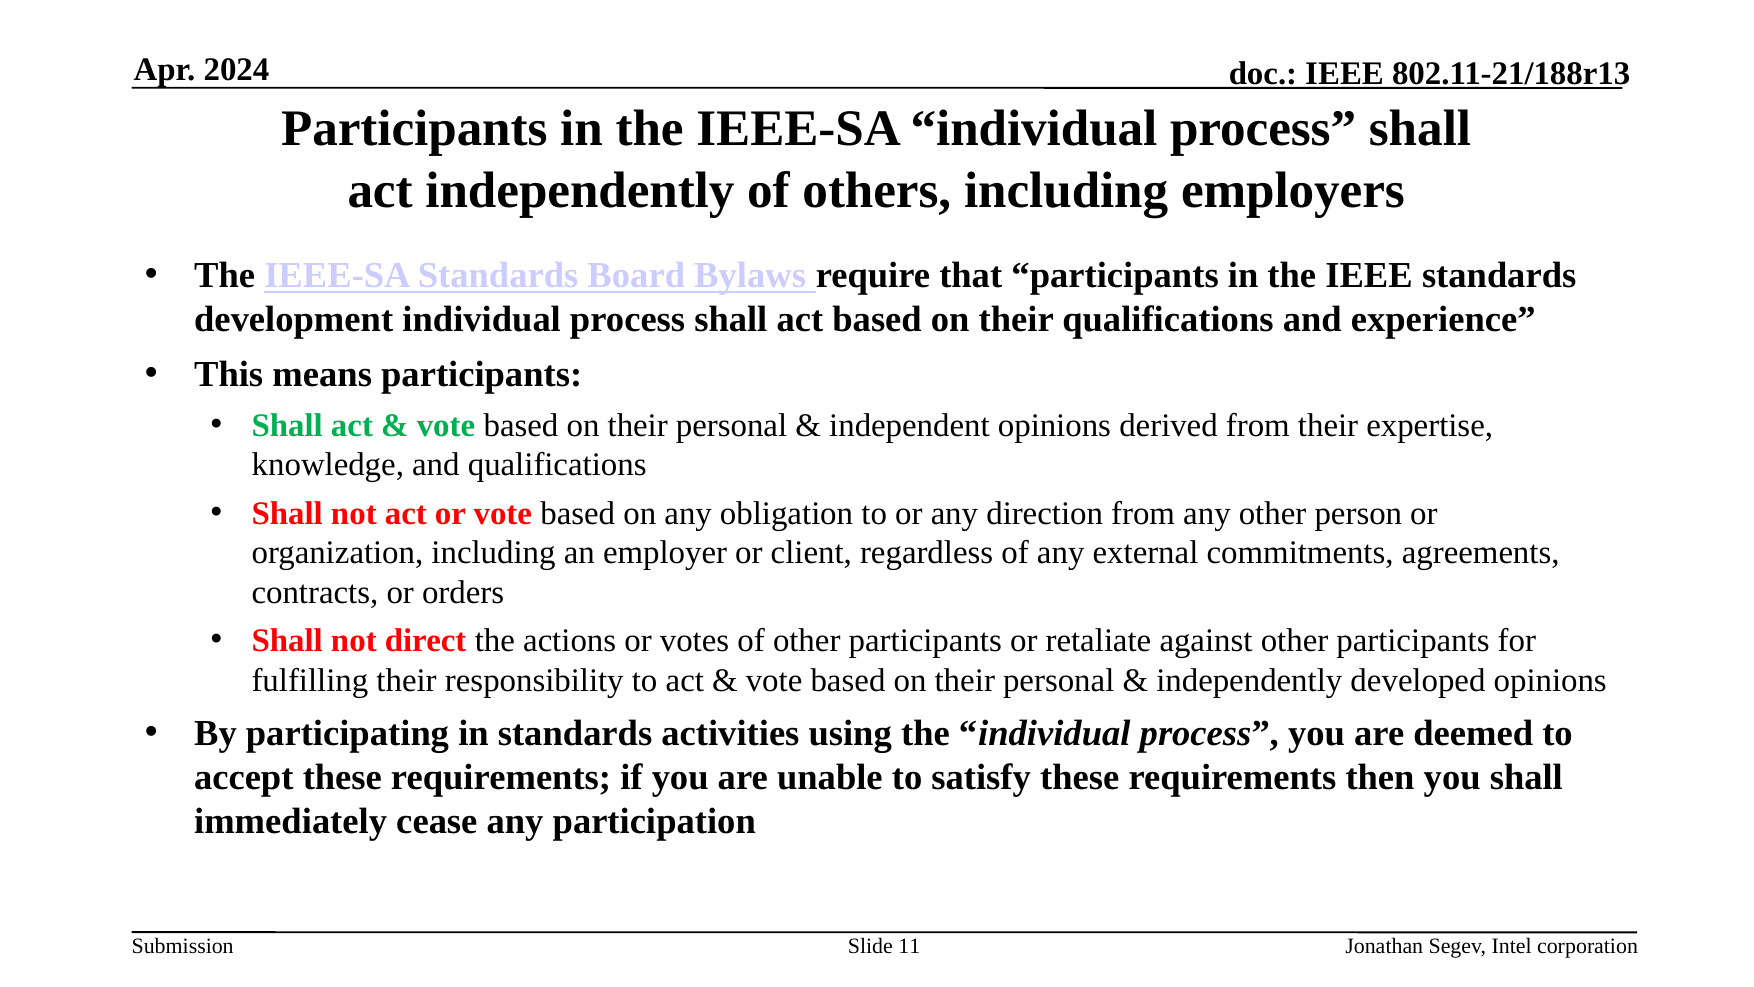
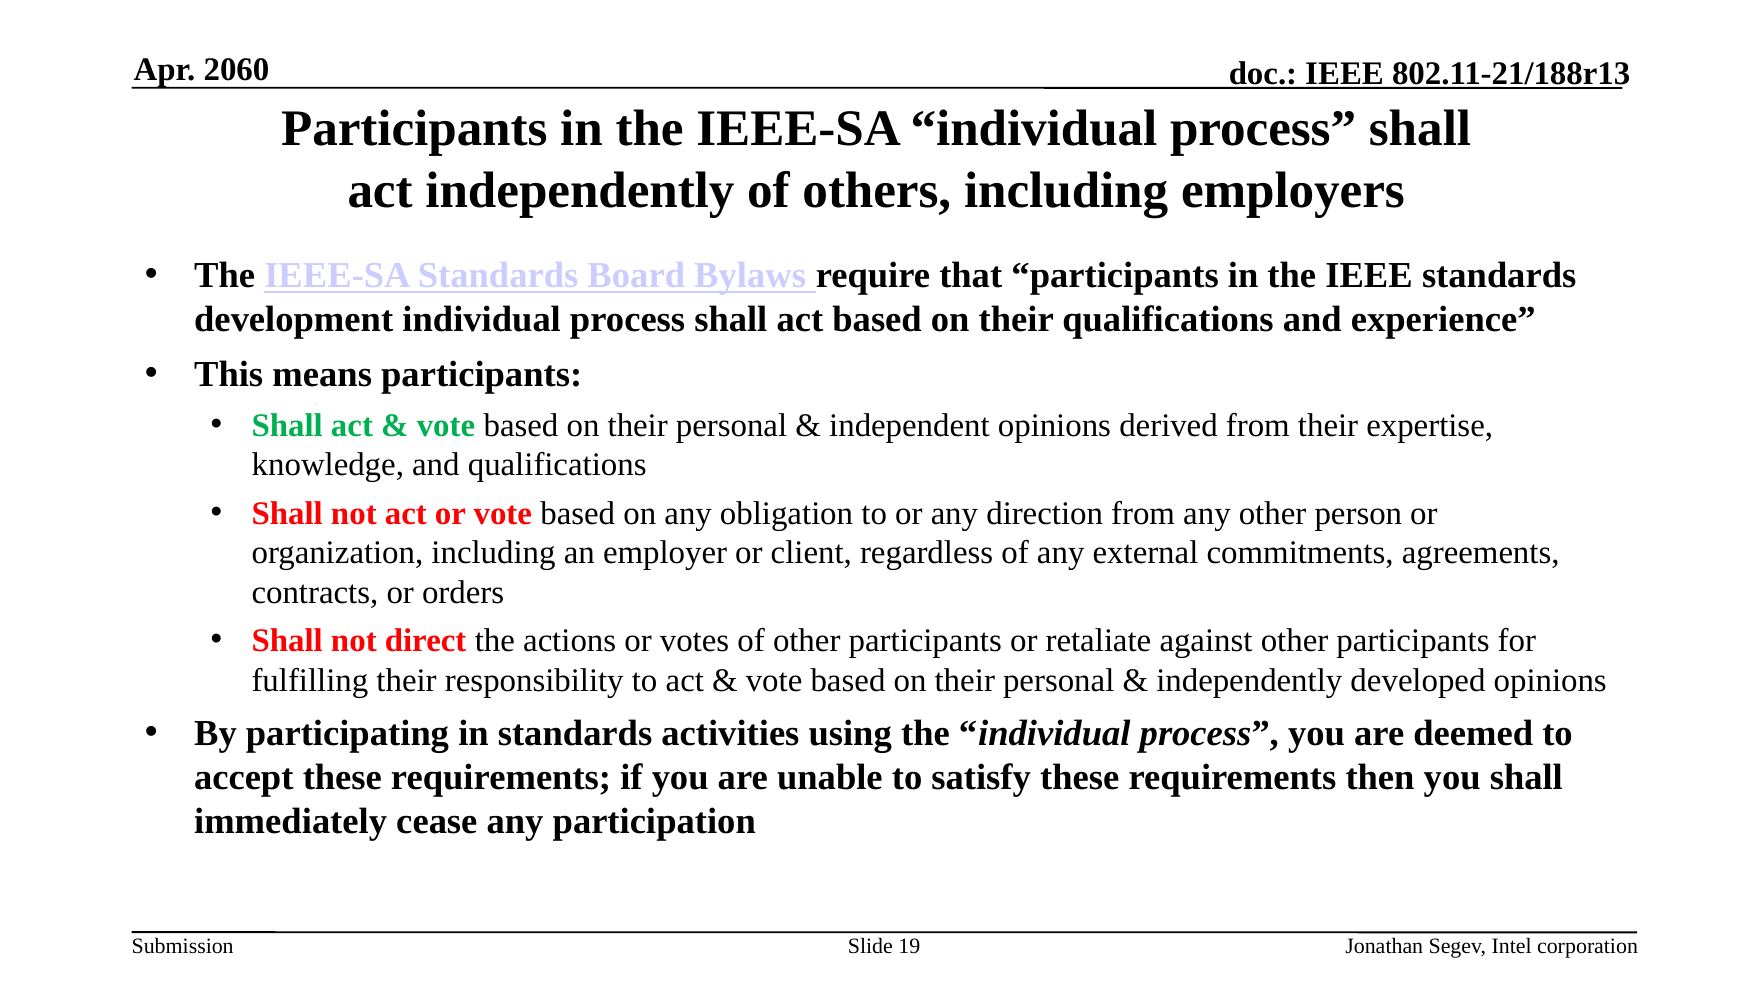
2024: 2024 -> 2060 (236, 70)
11: 11 -> 19 (909, 946)
